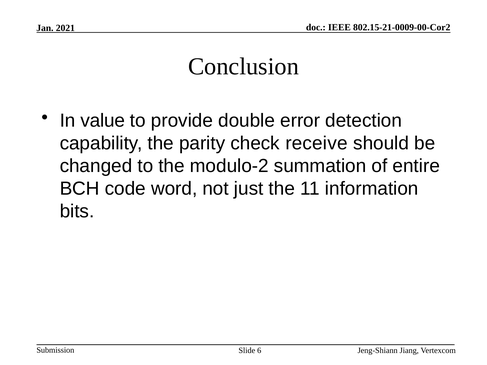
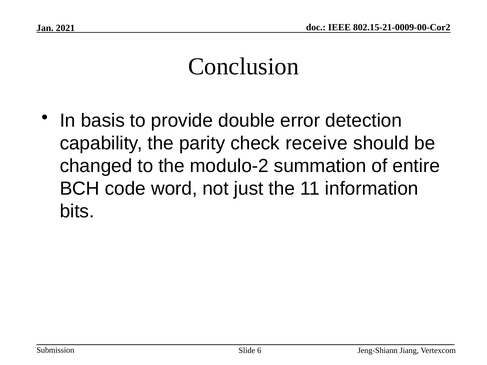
value: value -> basis (103, 121)
